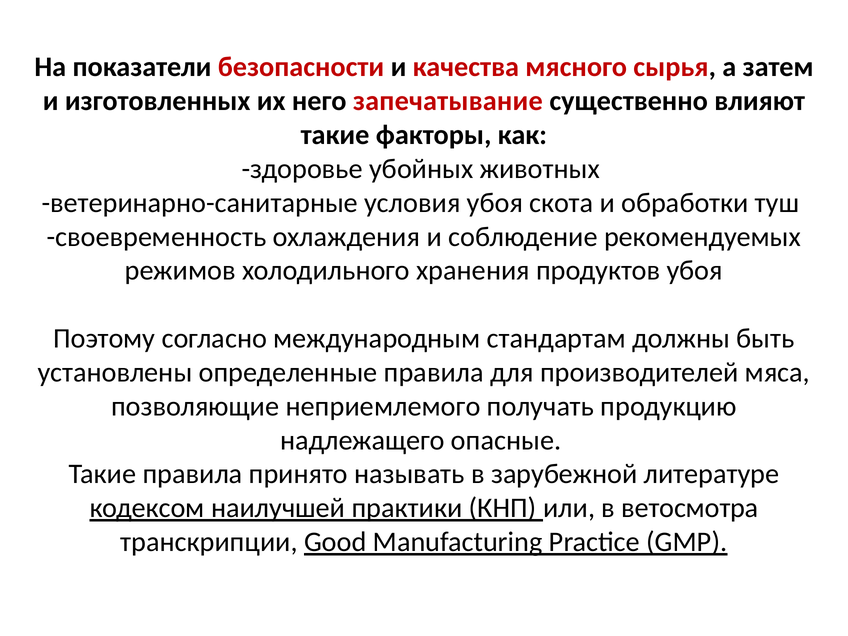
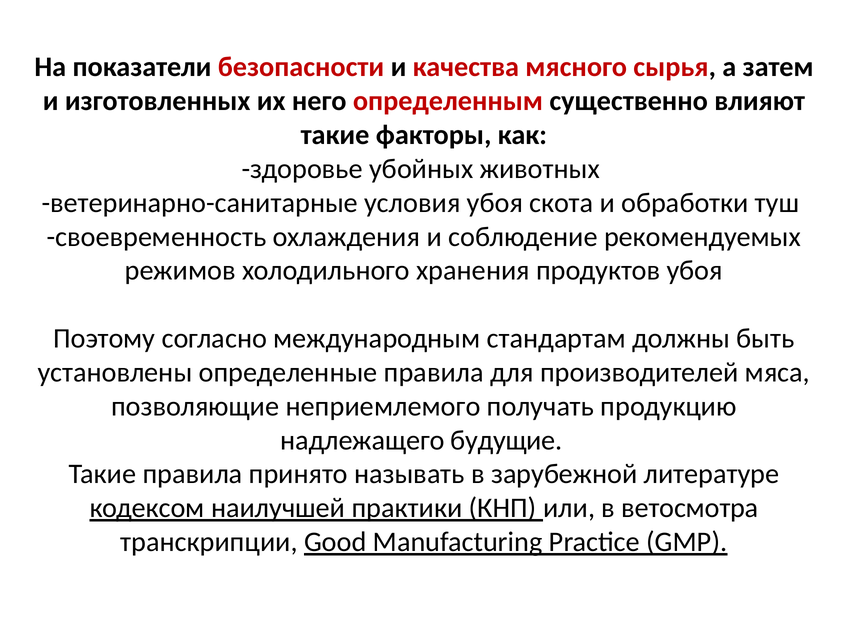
запечатывание: запечатывание -> определенным (448, 101)
опасные: опасные -> будущие (506, 440)
